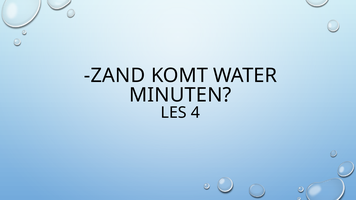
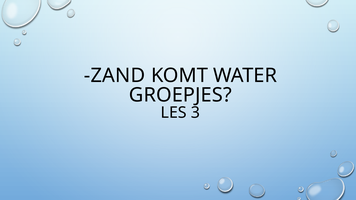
MINUTEN: MINUTEN -> GROEPJES (180, 95)
4: 4 -> 3 (195, 113)
